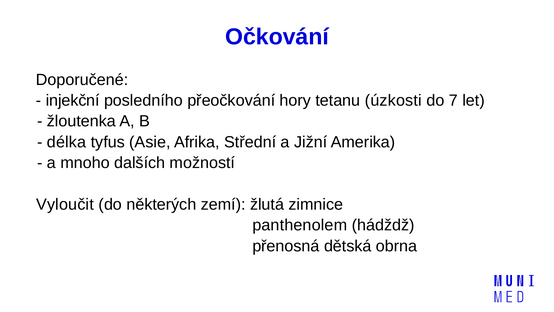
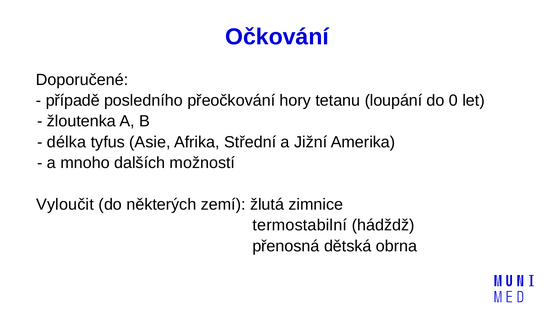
injekční: injekční -> případě (73, 100)
úzkosti: úzkosti -> loupání (393, 100)
7: 7 -> 0 (453, 100)
panthenolem: panthenolem -> termostabilní (300, 225)
